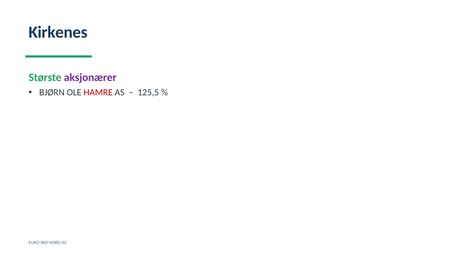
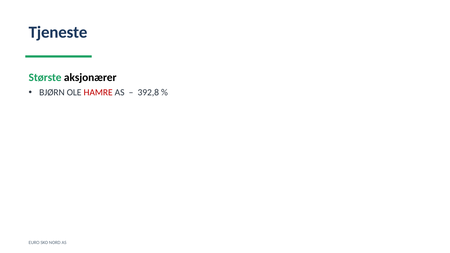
Kirkenes: Kirkenes -> Tjeneste (58, 32)
aksjonærer colour: purple -> black (90, 77)
125,5: 125,5 -> 392,8 (148, 93)
